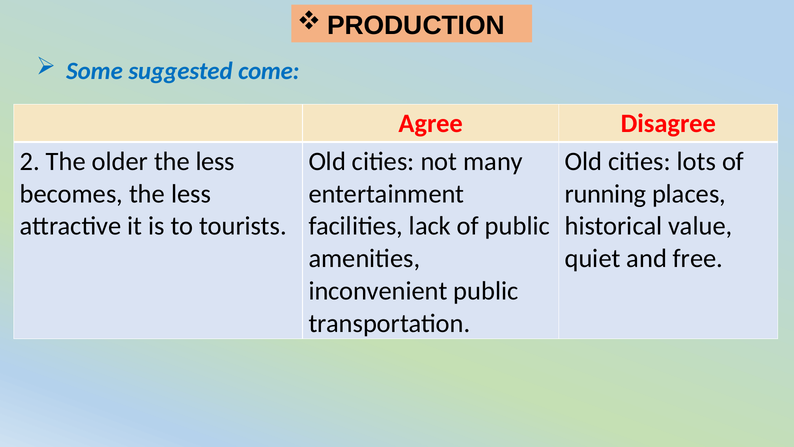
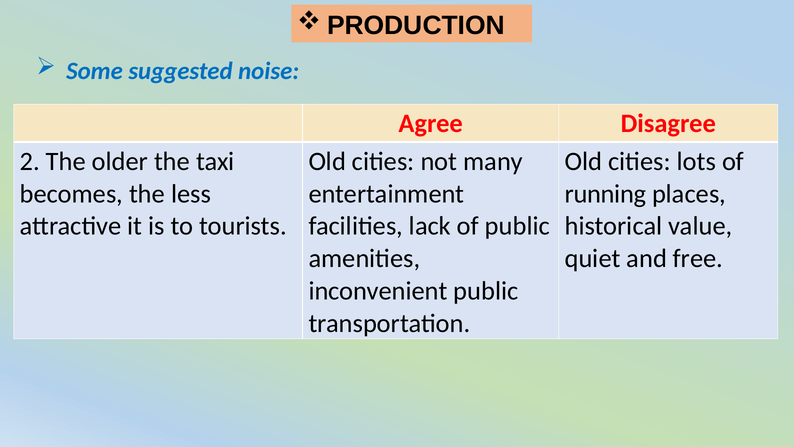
come: come -> noise (269, 71)
older the less: less -> taxi (215, 161)
